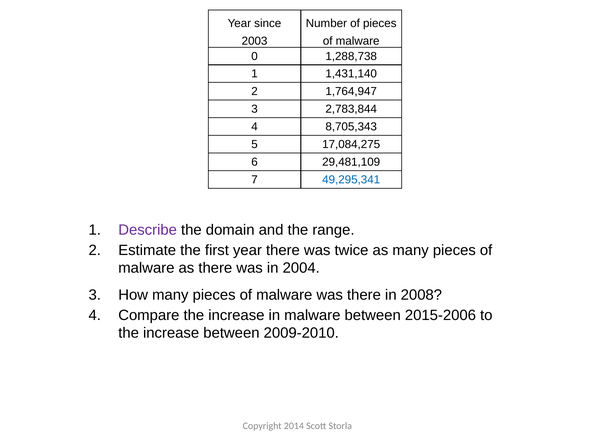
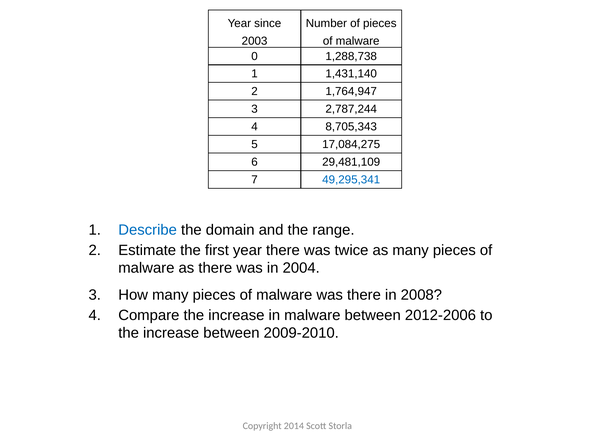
2,783,844: 2,783,844 -> 2,787,244 (351, 109)
Describe colour: purple -> blue (148, 230)
2015-2006: 2015-2006 -> 2012-2006 (440, 315)
